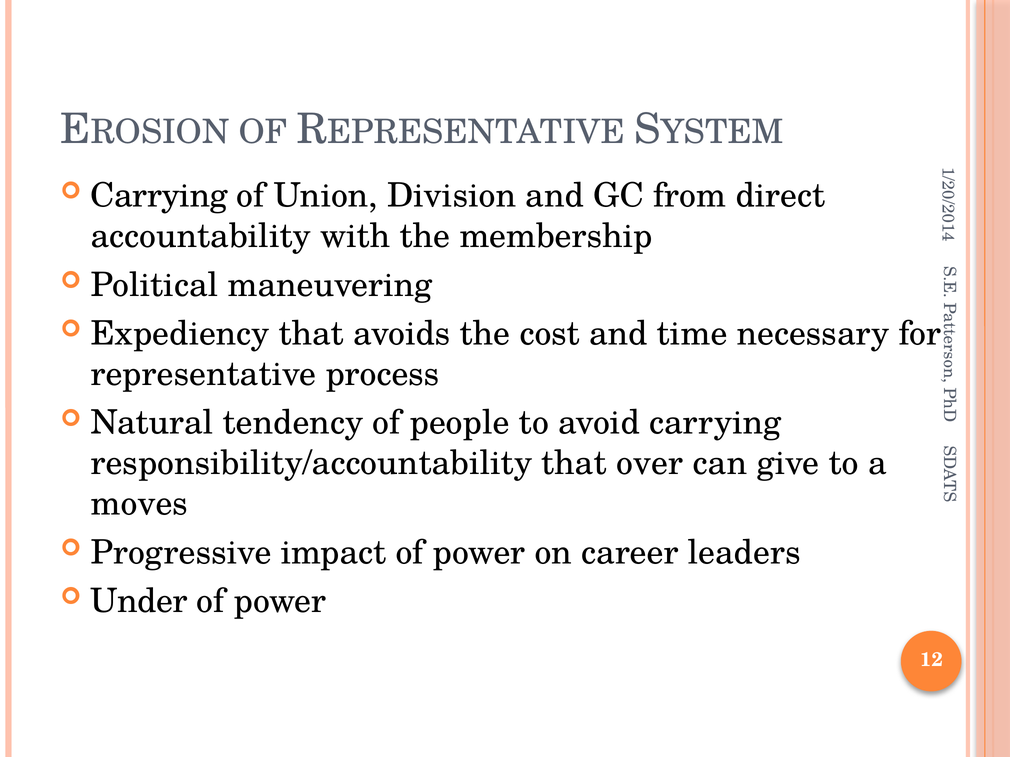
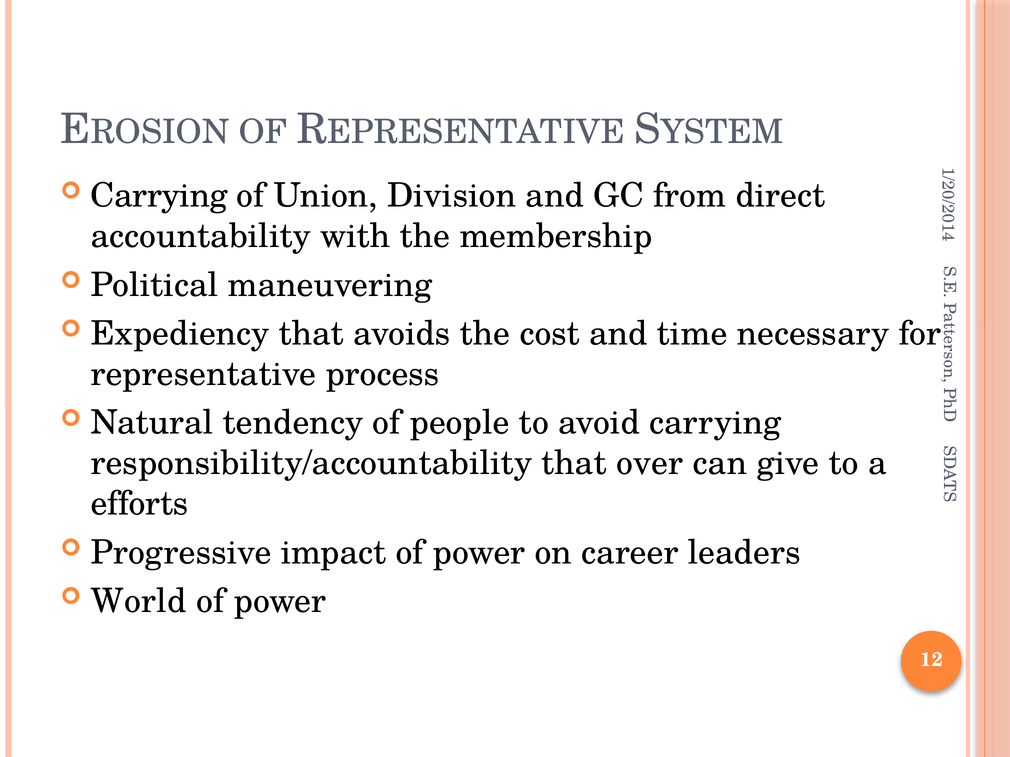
moves: moves -> efforts (140, 504)
Under: Under -> World (139, 602)
